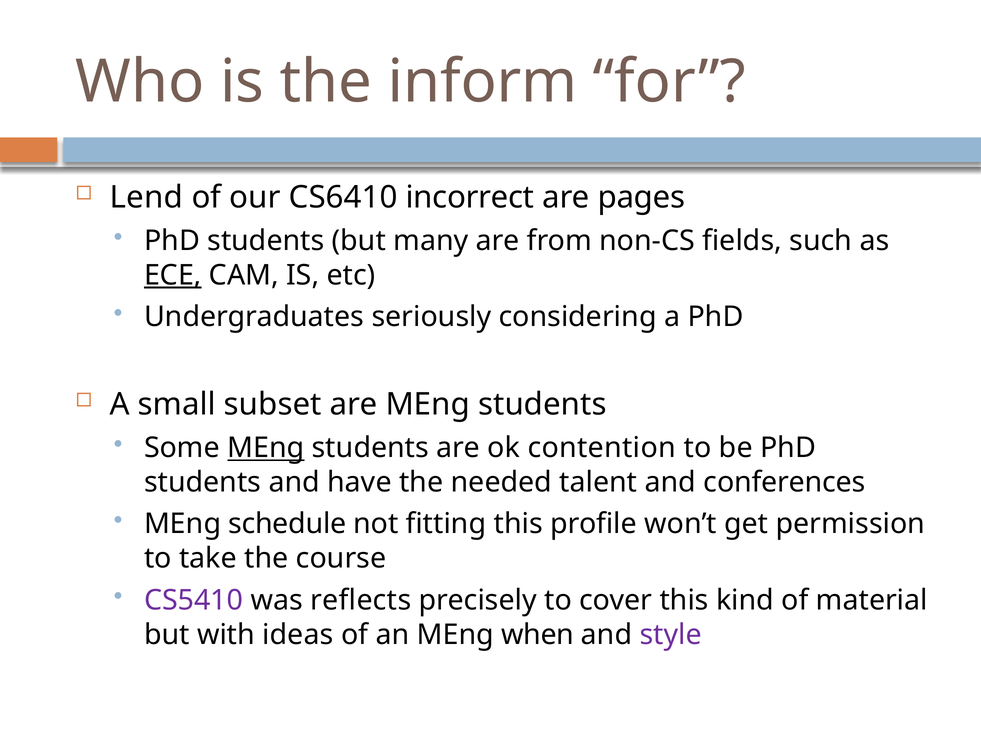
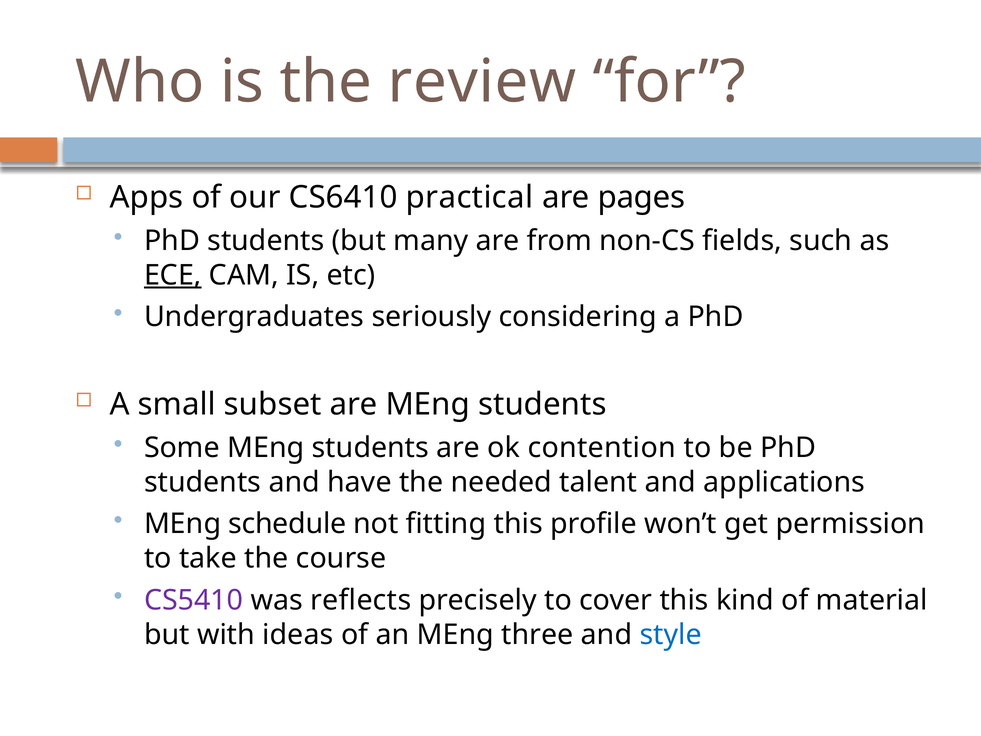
inform: inform -> review (482, 82)
Lend: Lend -> Apps (147, 197)
incorrect: incorrect -> practical (470, 197)
MEng underline: present -> none (266, 448)
conferences: conferences -> applications (784, 482)
when: when -> three (537, 634)
style colour: purple -> blue (671, 634)
